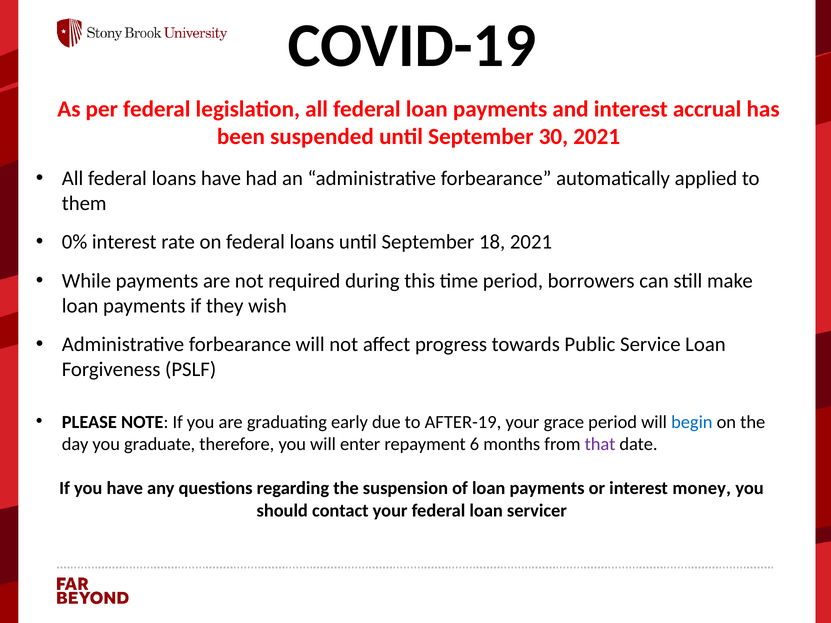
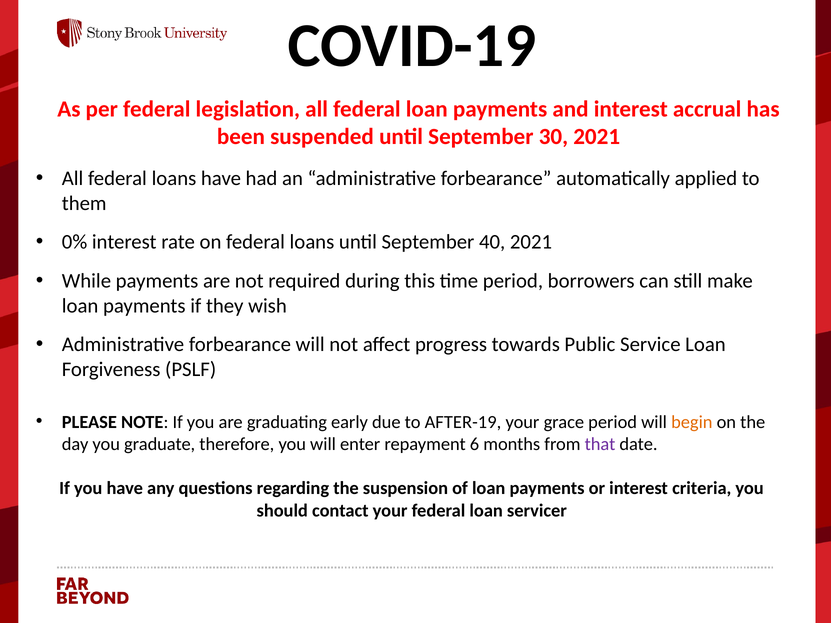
18: 18 -> 40 (492, 242)
begin colour: blue -> orange (692, 422)
money: money -> criteria (702, 489)
